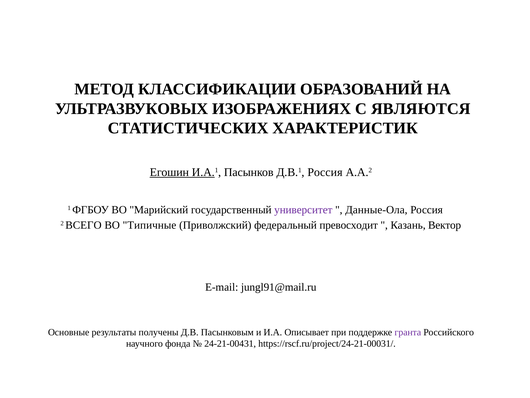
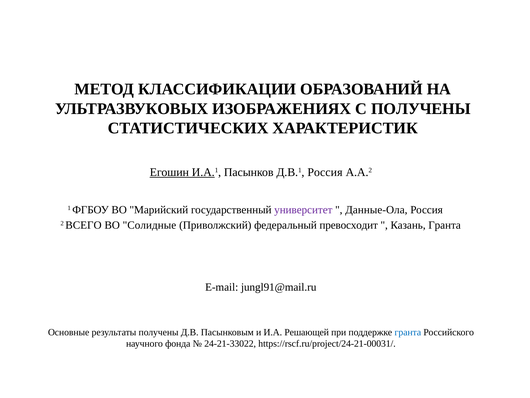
С ЯВЛЯЮТСЯ: ЯВЛЯЮТСЯ -> ПОЛУЧЕНЫ (421, 109)
Типичные: Типичные -> Солидные (149, 225)
Казань Вектор: Вектор -> Гранта (445, 225)
Описывает: Описывает -> Решающей (307, 332)
гранта colour: purple -> blue (408, 332)
24-21-00431: 24-21-00431 -> 24-21-33022 (230, 343)
